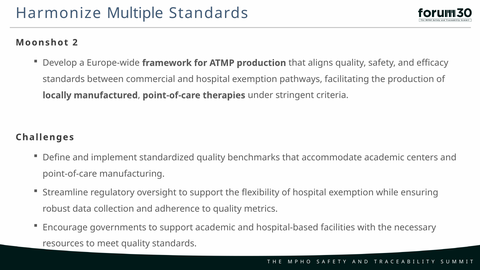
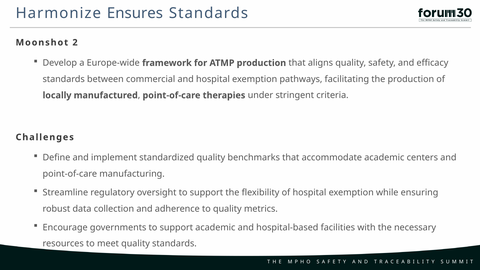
Multiple: Multiple -> Ensures (135, 13)
